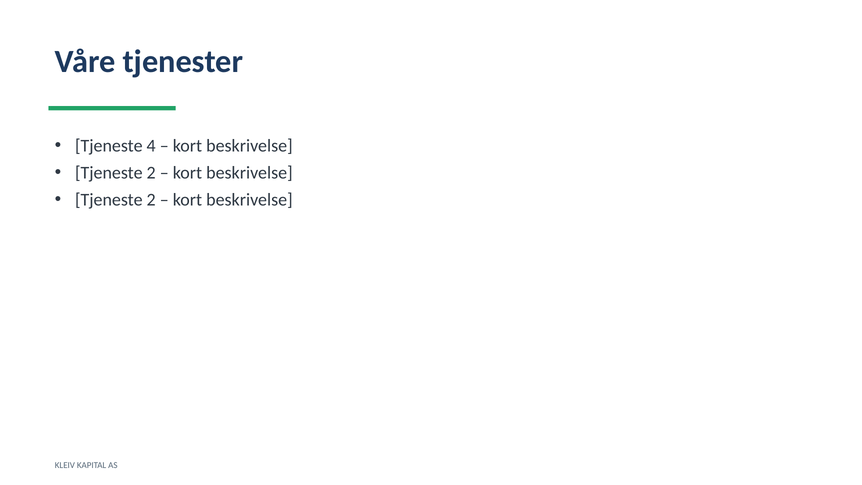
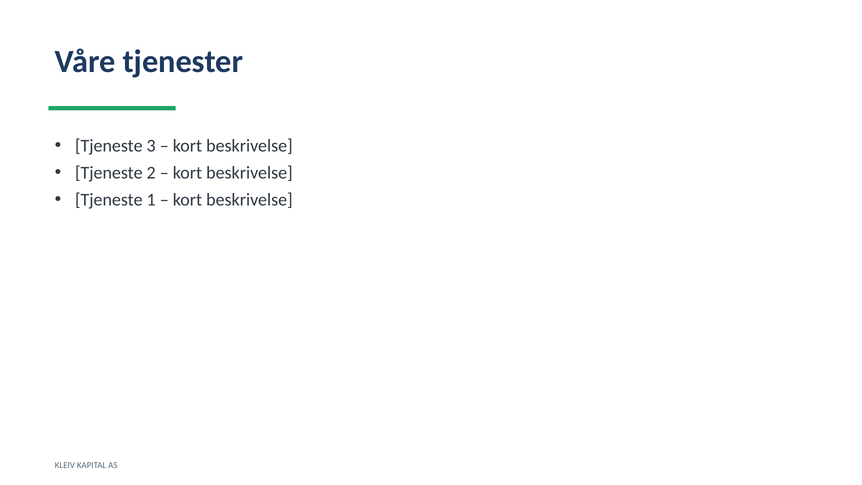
4: 4 -> 3 (151, 146)
2: 2 -> 1 (151, 200)
